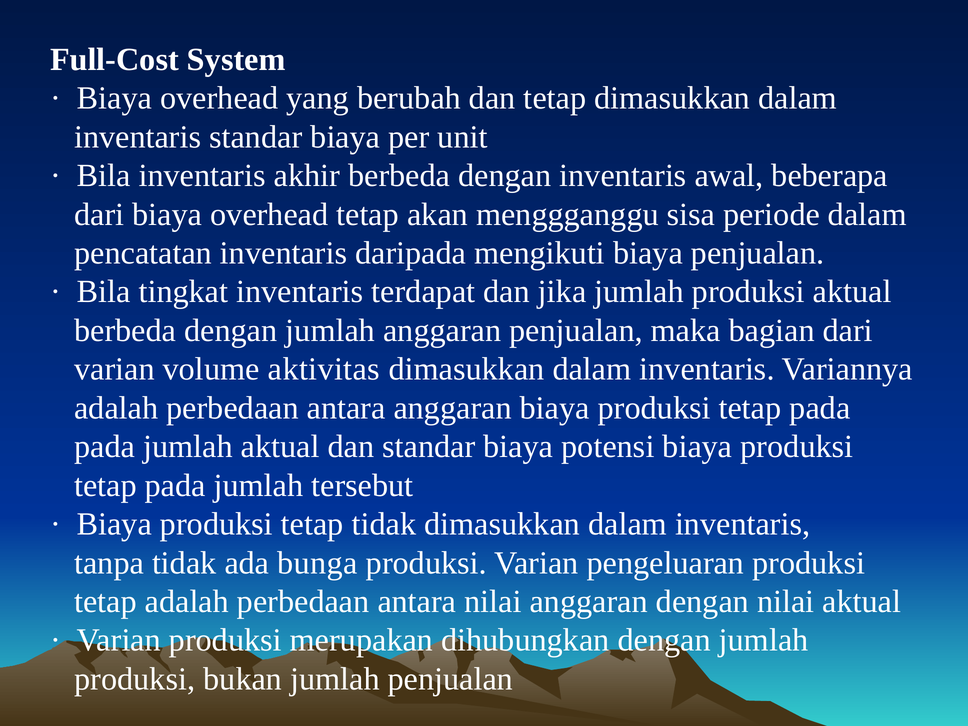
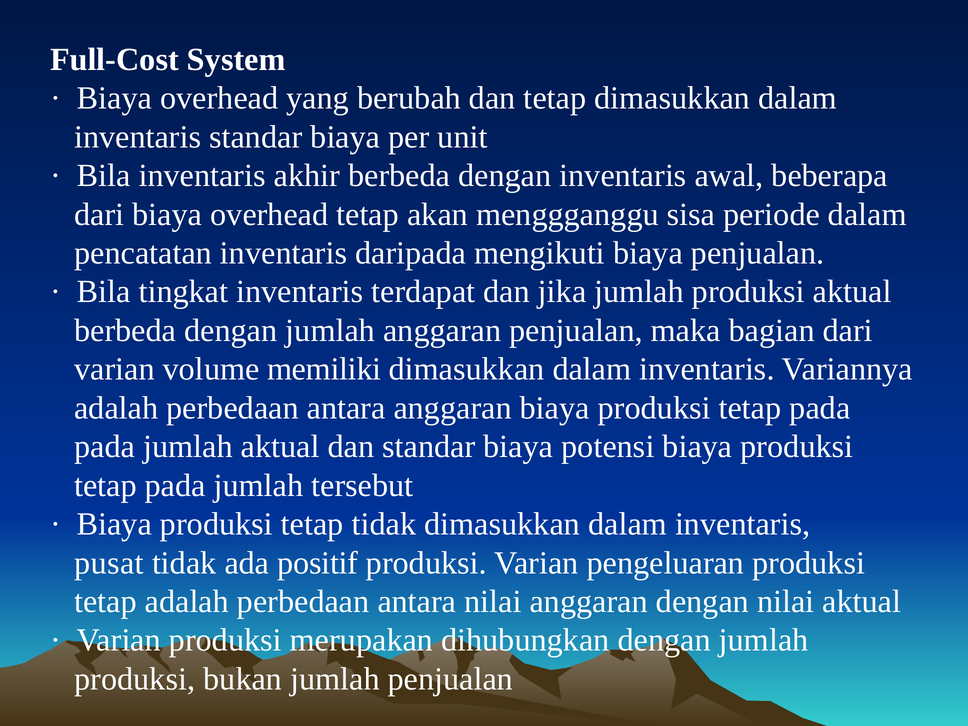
aktivitas: aktivitas -> memiliki (324, 369)
tanpa: tanpa -> pusat (109, 563)
bunga: bunga -> positif (318, 563)
